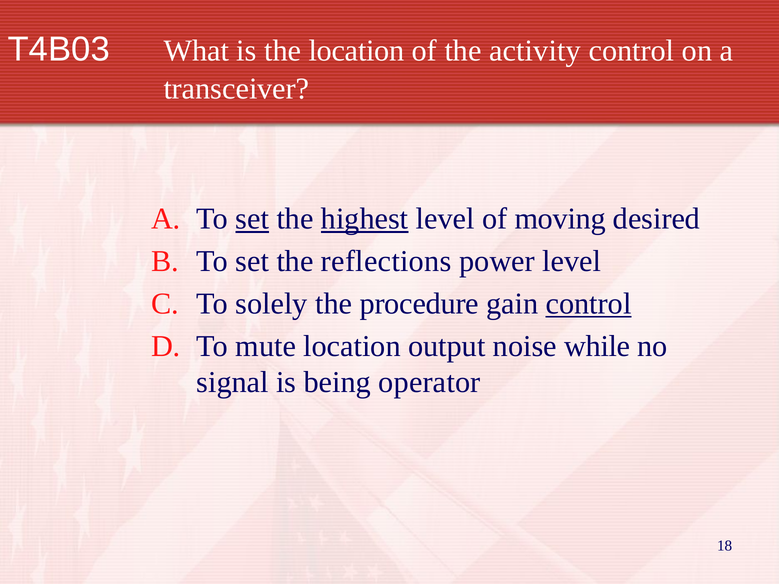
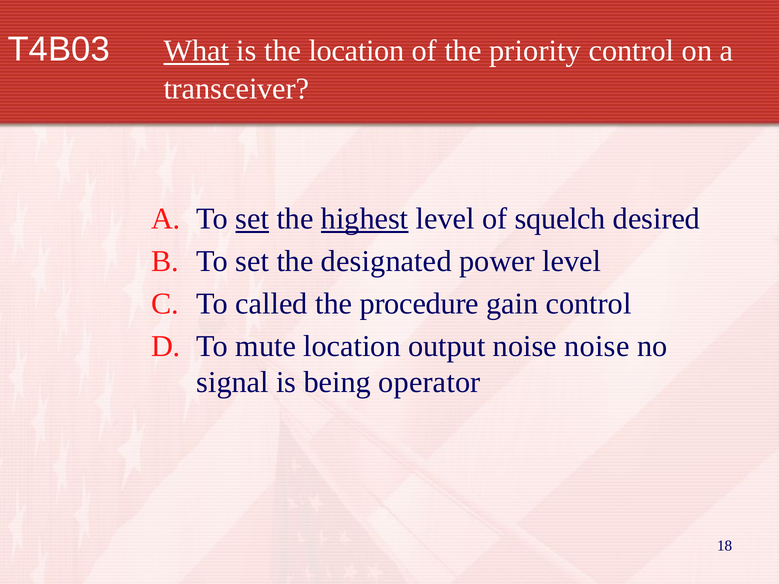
What underline: none -> present (196, 51)
activity: activity -> priority (535, 51)
moving: moving -> squelch (560, 219)
reflections: reflections -> designated (386, 261)
solely: solely -> called (272, 304)
control underline: present -> none (589, 304)
noise while: while -> noise (597, 346)
